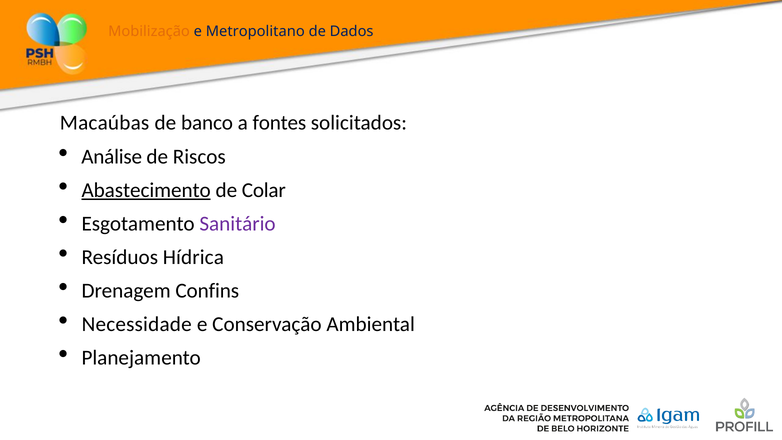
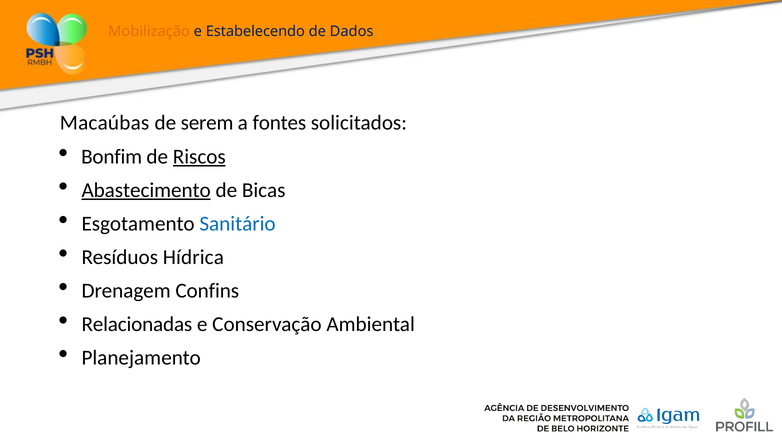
Metropolitano: Metropolitano -> Estabelecendo (255, 31)
banco: banco -> serem (207, 123)
Análise: Análise -> Bonfim (112, 157)
Riscos underline: none -> present (199, 157)
Colar: Colar -> Bicas (264, 190)
Sanitário colour: purple -> blue (238, 224)
Necessidade: Necessidade -> Relacionadas (137, 324)
